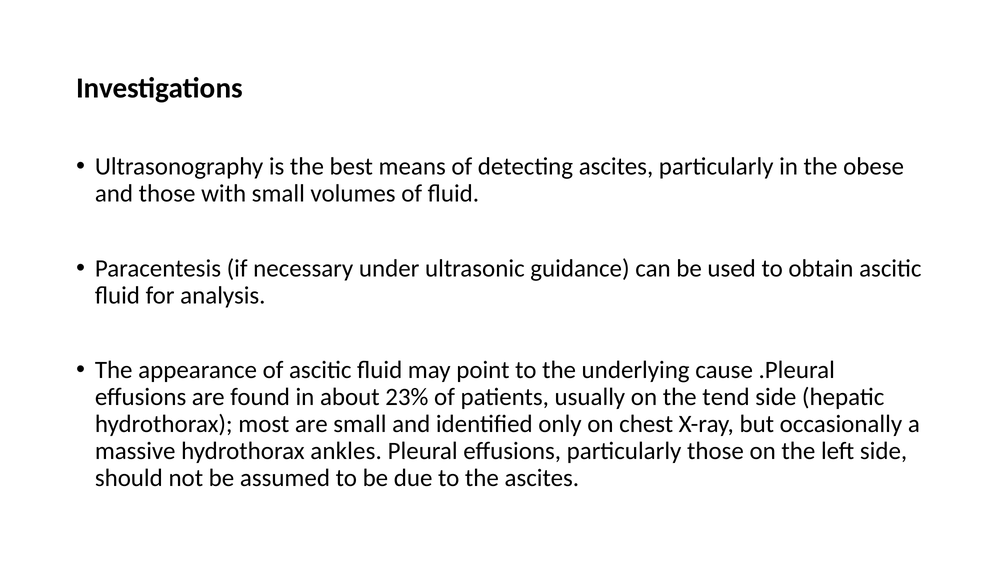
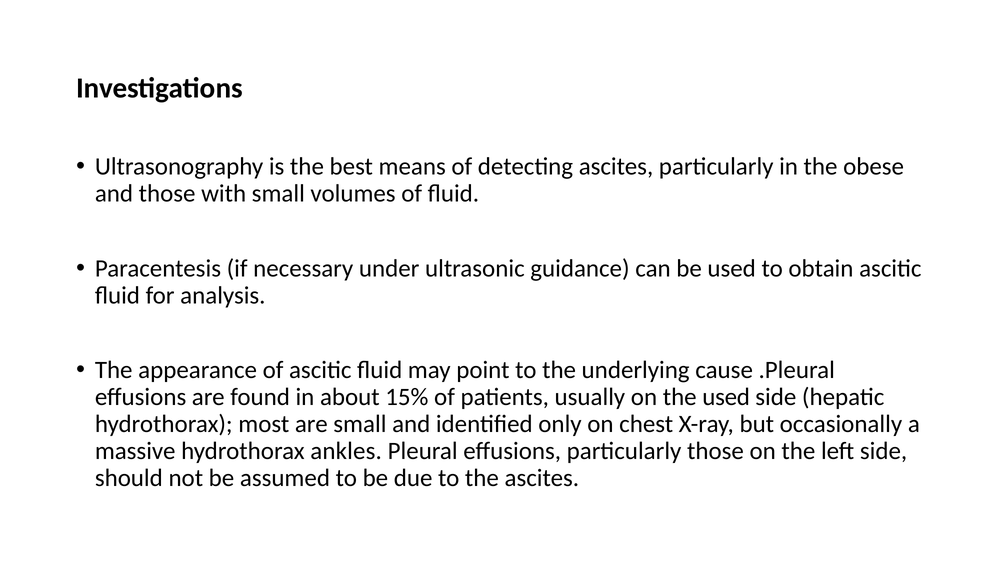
23%: 23% -> 15% (407, 397)
the tend: tend -> used (726, 397)
